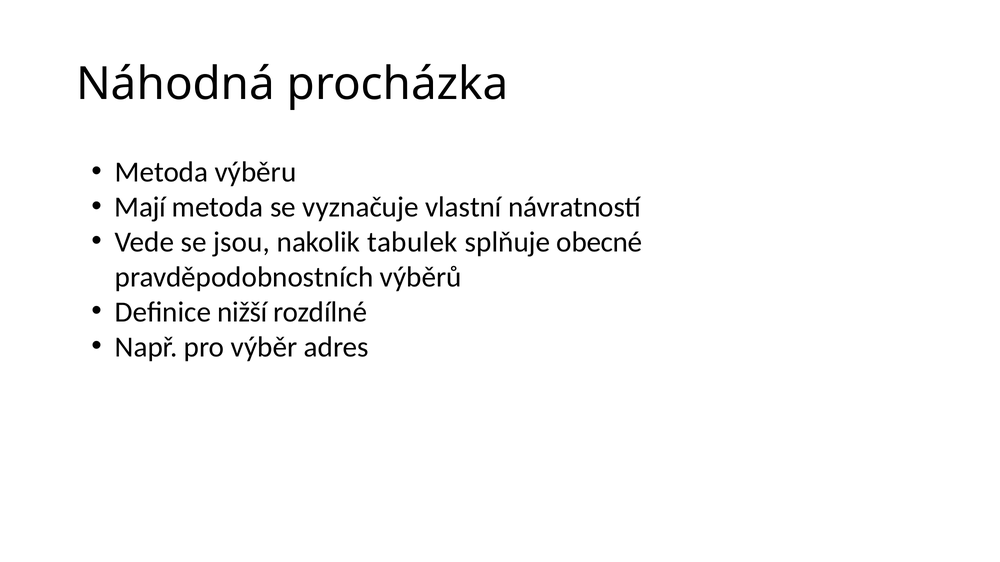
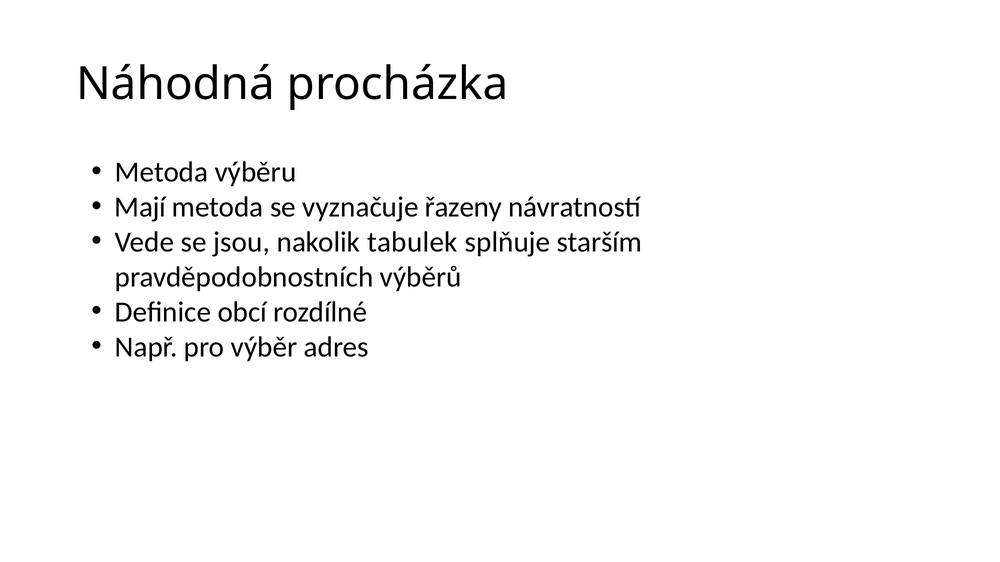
vlastní: vlastní -> řazeny (463, 207)
obecné: obecné -> starším (599, 242)
nižší: nižší -> obcí (242, 312)
